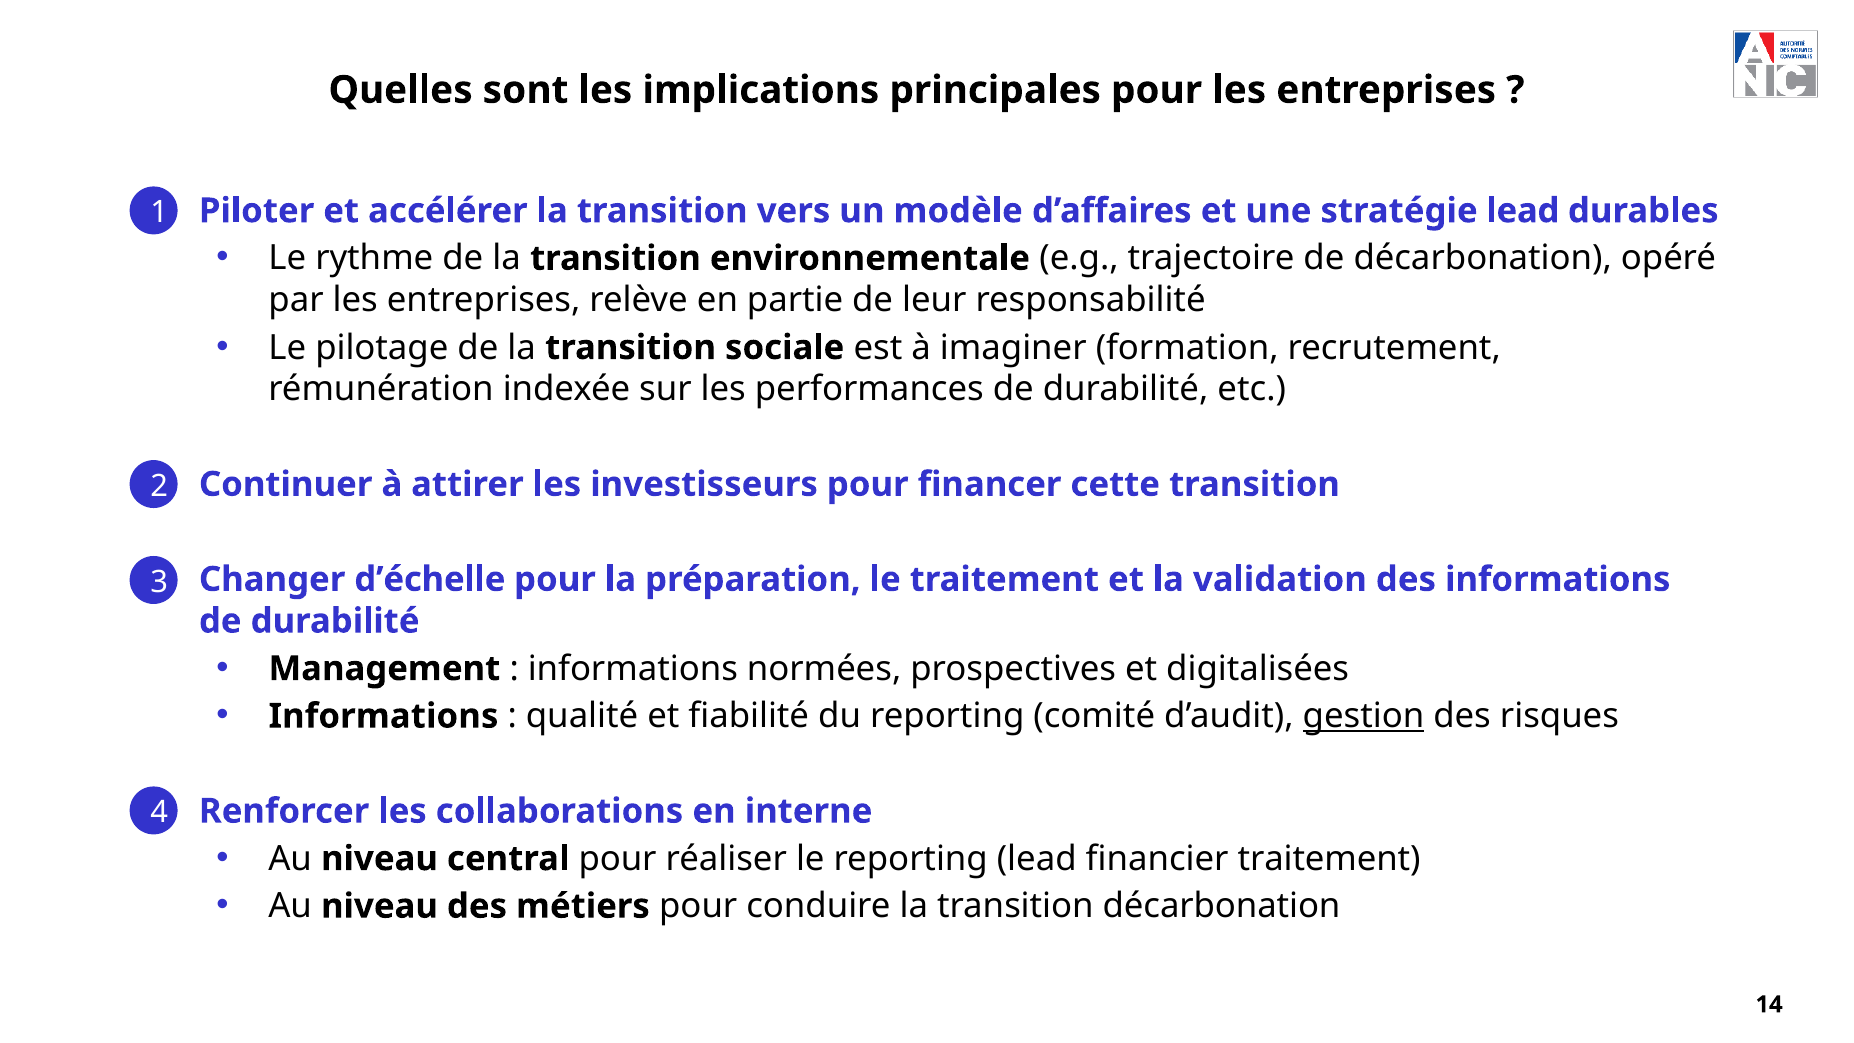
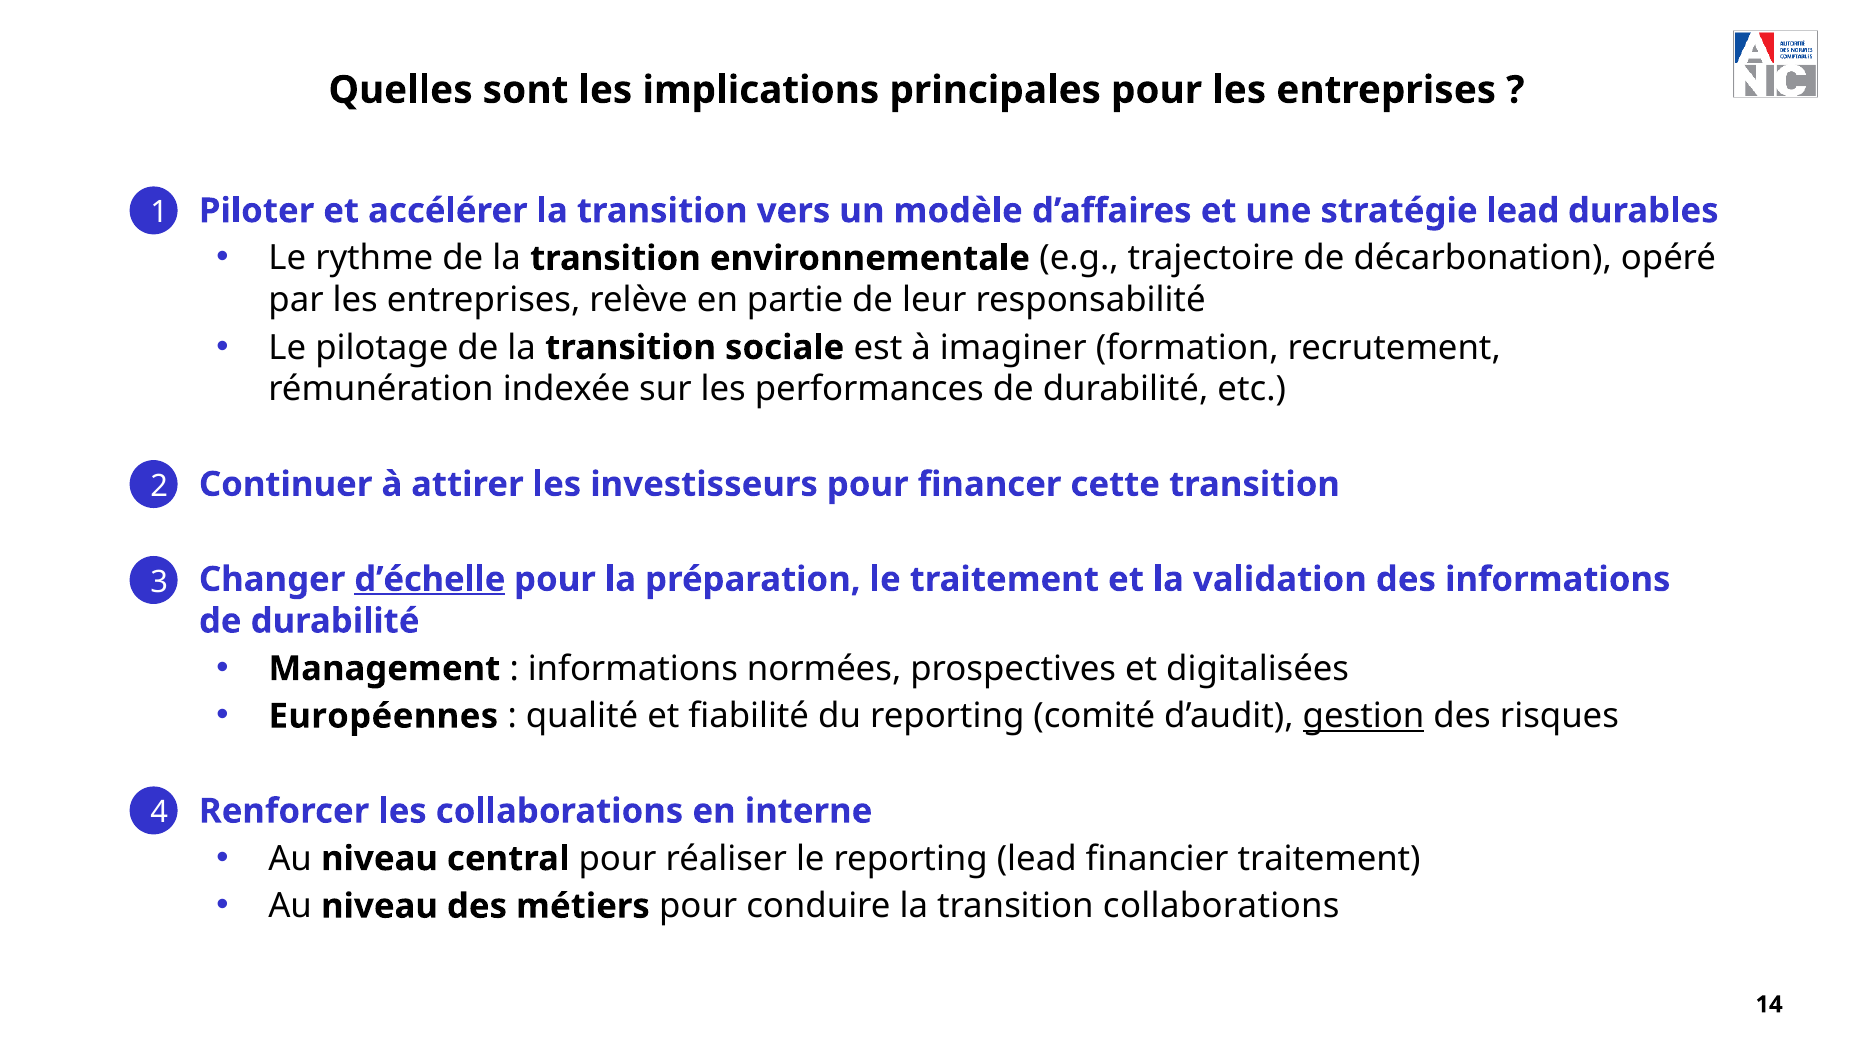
d’échelle underline: none -> present (430, 579)
Informations: Informations -> Européennes (383, 716)
transition décarbonation: décarbonation -> collaborations (1221, 906)
